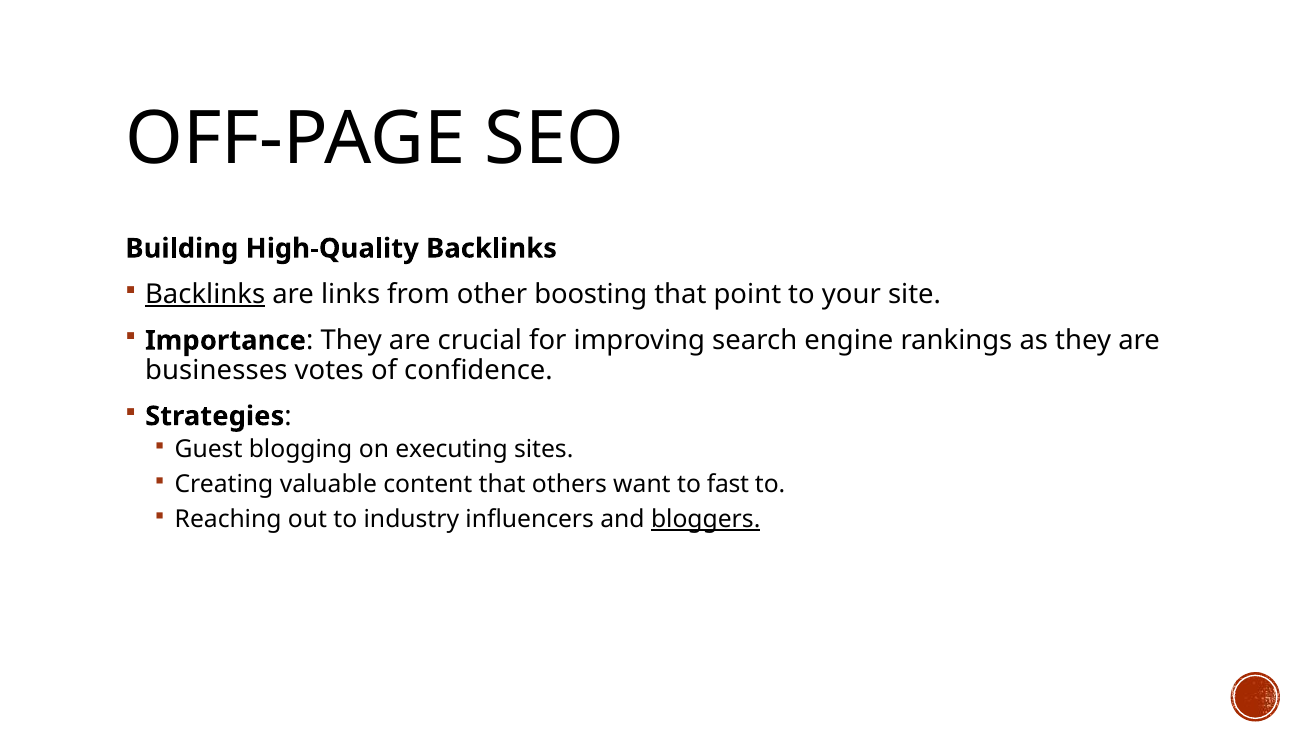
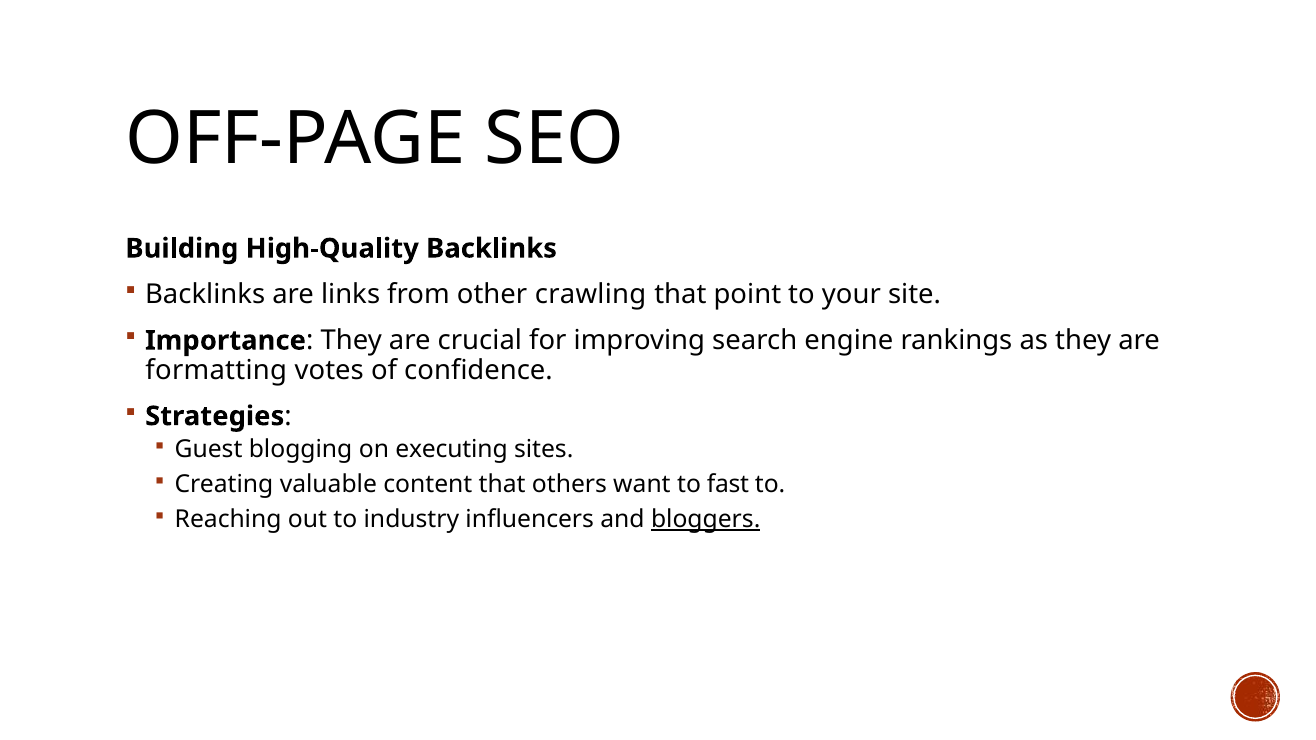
Backlinks underline: present -> none (205, 295)
boosting: boosting -> crawling (591, 295)
businesses: businesses -> formatting (216, 370)
